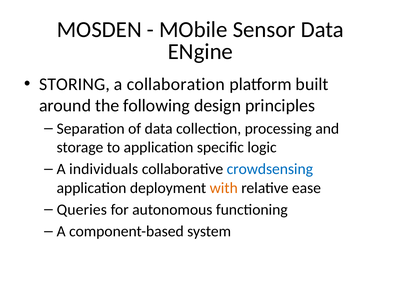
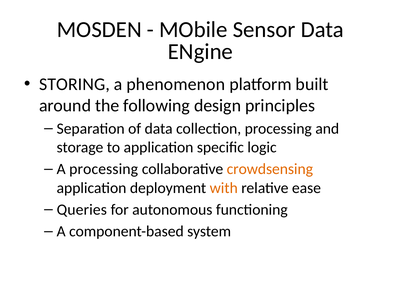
collaboration: collaboration -> phenomenon (176, 84)
A individuals: individuals -> processing (104, 169)
crowdsensing colour: blue -> orange (270, 169)
